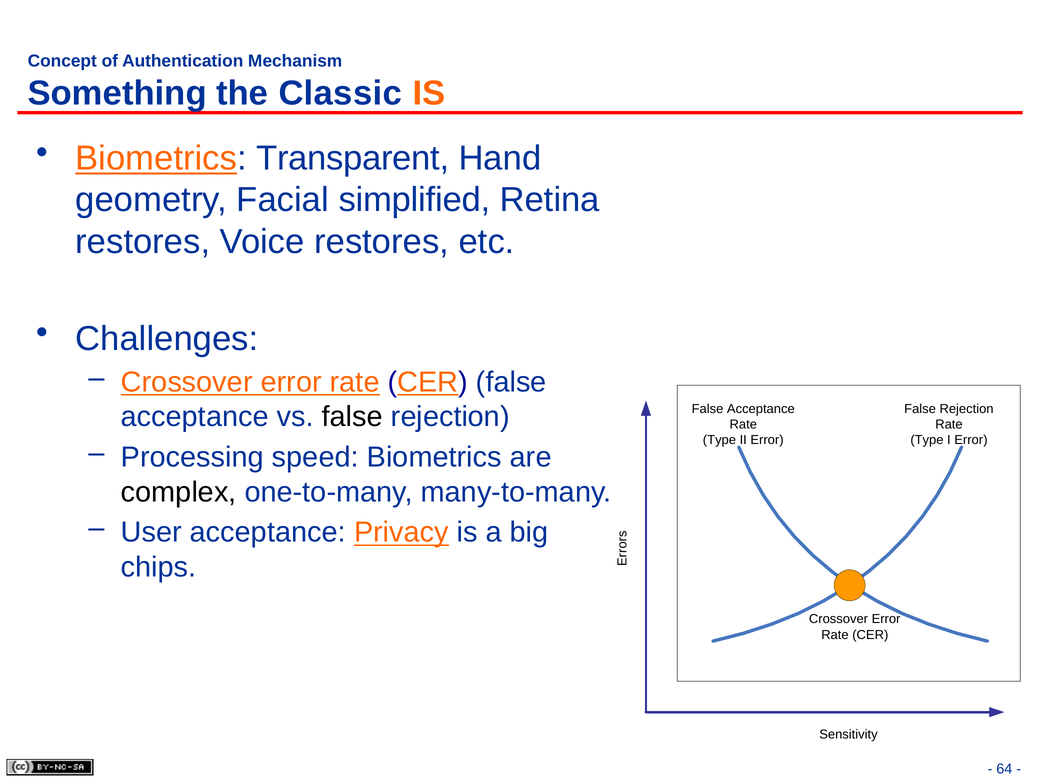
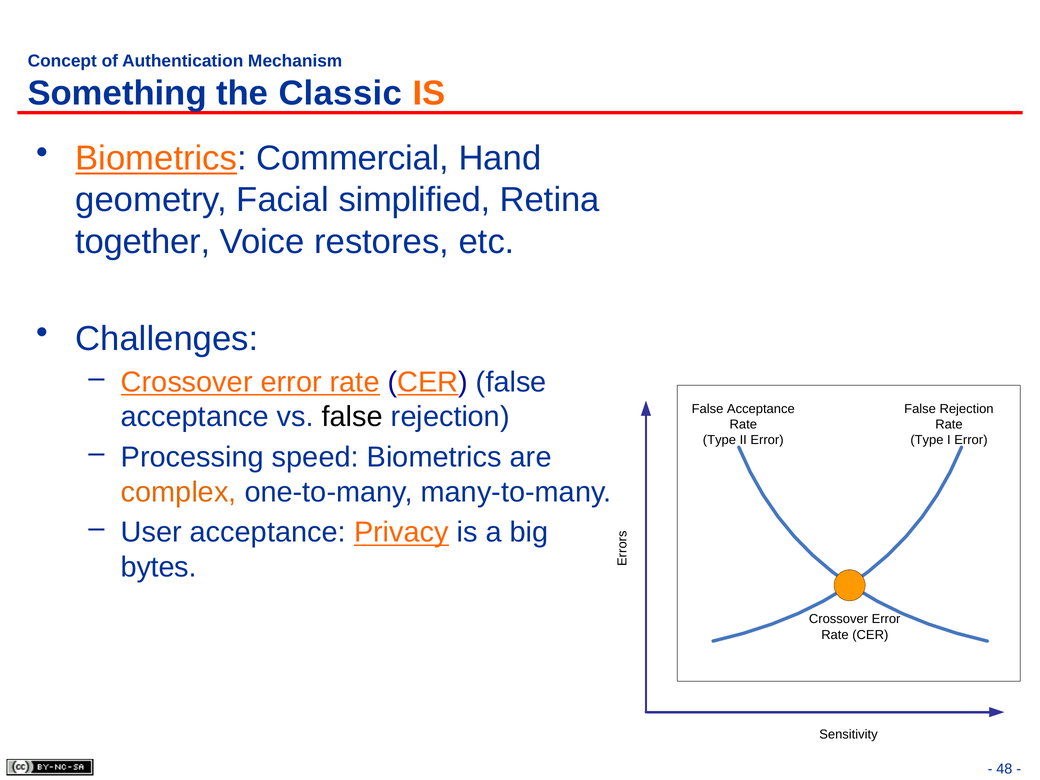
Transparent: Transparent -> Commercial (353, 158)
restores: restores -> together (143, 242)
complex colour: black -> orange (179, 492)
chips: chips -> bytes (159, 567)
64: 64 -> 48 (1004, 769)
